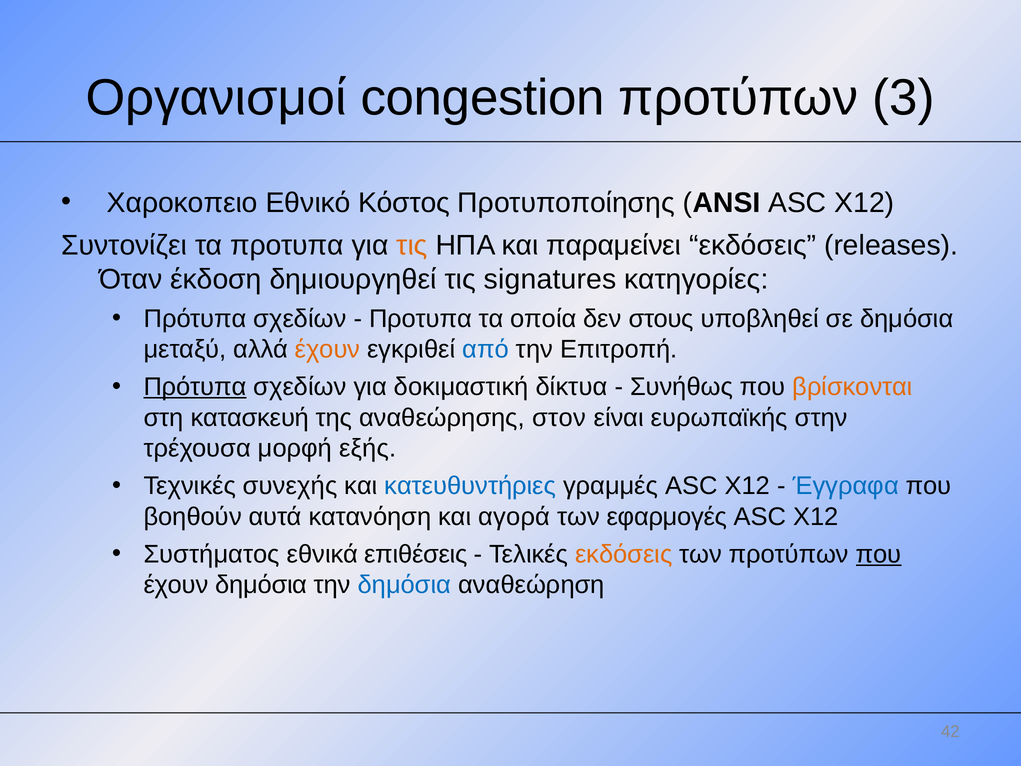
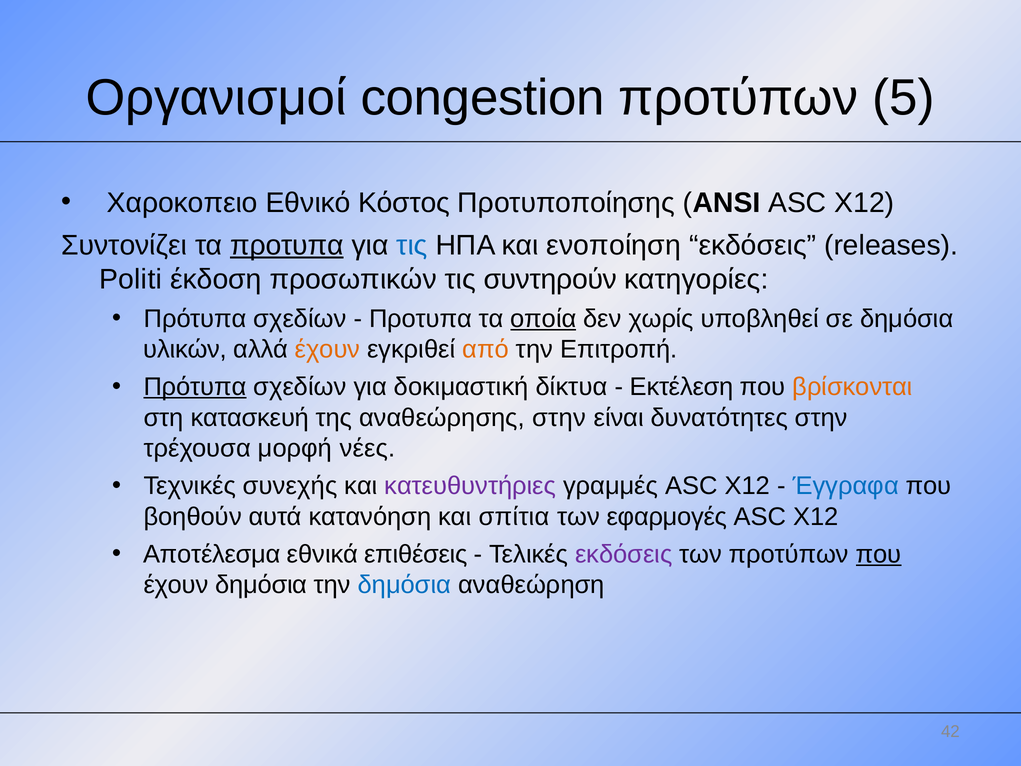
3: 3 -> 5 (903, 98)
προτυπα underline: none -> present (287, 245)
τις colour: orange -> blue (412, 245)
παραμείνει: παραμείνει -> ενοποίηση (614, 245)
Όταν: Όταν -> Politi (131, 279)
δημιουργηθεί: δημιουργηθεί -> προσωπικών (353, 279)
signatures: signatures -> συντηρούν (550, 279)
οποία underline: none -> present (543, 318)
στους: στους -> χωρίς (661, 318)
μεταξύ: μεταξύ -> υλικών (185, 349)
από colour: blue -> orange (486, 349)
Συνήθως: Συνήθως -> Εκτέλεση (682, 387)
αναθεώρησης στον: στον -> στην (559, 417)
ευρωπαϊκής: ευρωπαϊκής -> δυνατότητες (719, 417)
εξής: εξής -> νέες (368, 448)
κατευθυντήριες colour: blue -> purple (470, 486)
αγορά: αγορά -> σπίτια (514, 516)
Συστήματος: Συστήματος -> Αποτέλεσμα (212, 554)
εκδόσεις colour: orange -> purple (624, 554)
